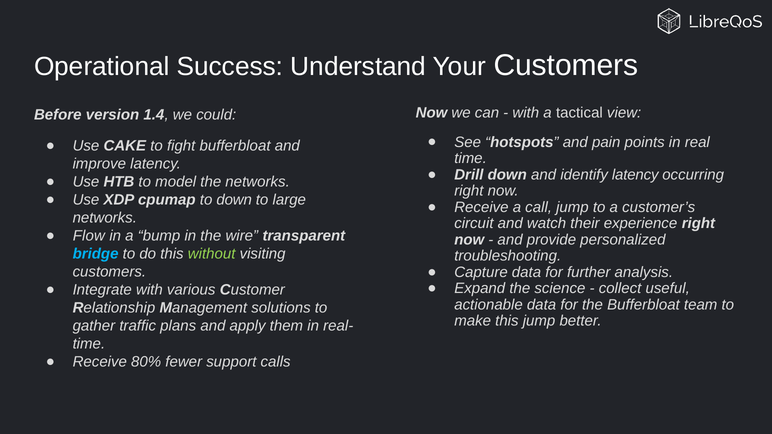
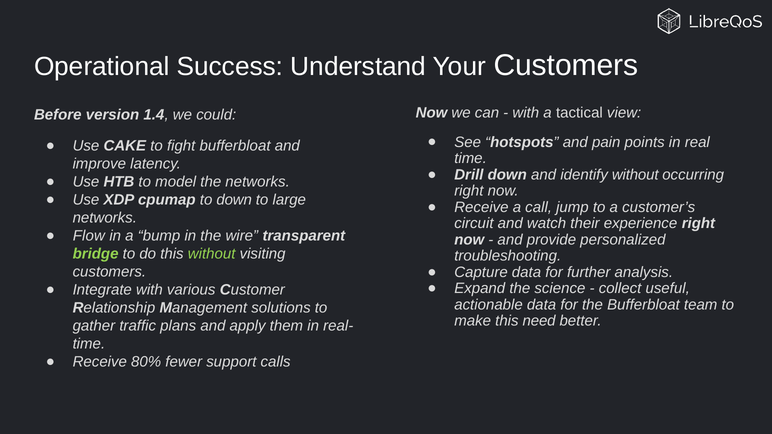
identify latency: latency -> without (635, 175)
bridge colour: light blue -> light green (96, 254)
this jump: jump -> need (539, 321)
